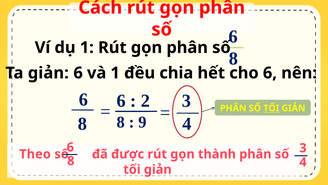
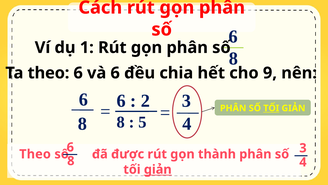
Ta giản: giản -> theo (48, 73)
và 1: 1 -> 6 (115, 73)
cho 6: 6 -> 9 (270, 73)
9: 9 -> 5 (143, 122)
giản underline: none -> present (158, 169)
